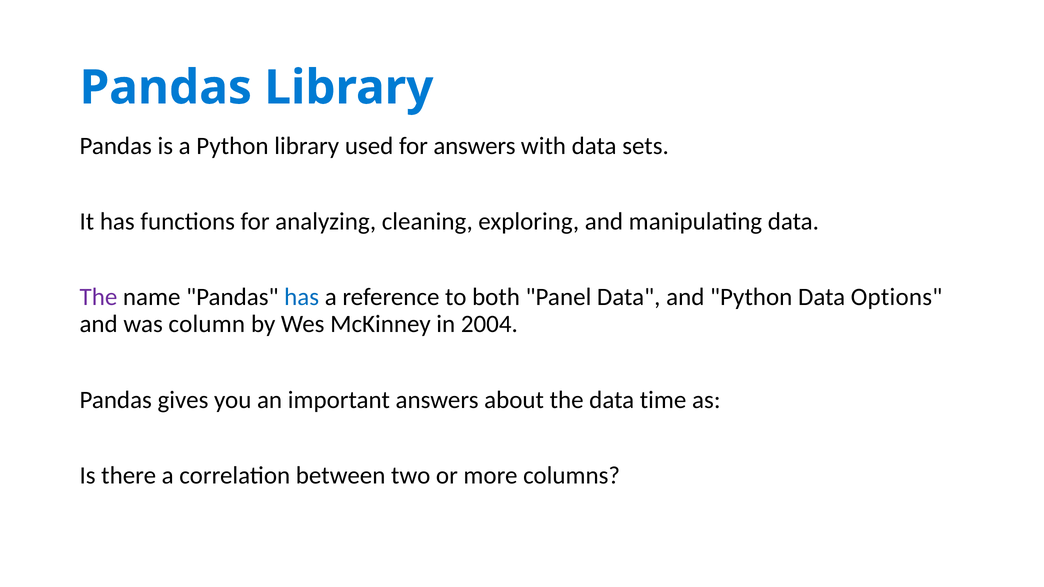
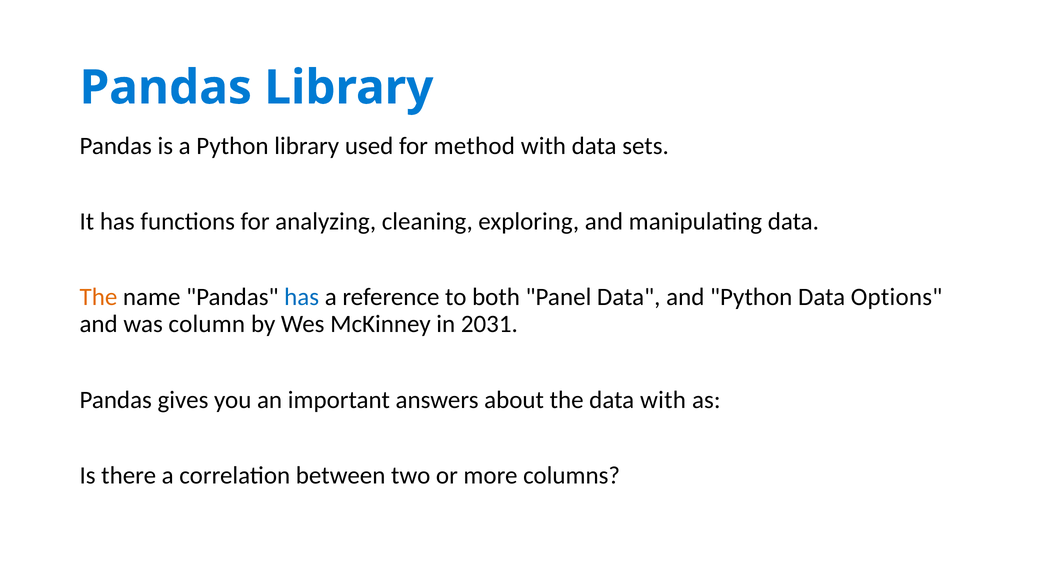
for answers: answers -> method (474, 146)
The colour: purple -> orange (98, 297)
2004: 2004 -> 2031 (489, 324)
data time: time -> with (663, 400)
